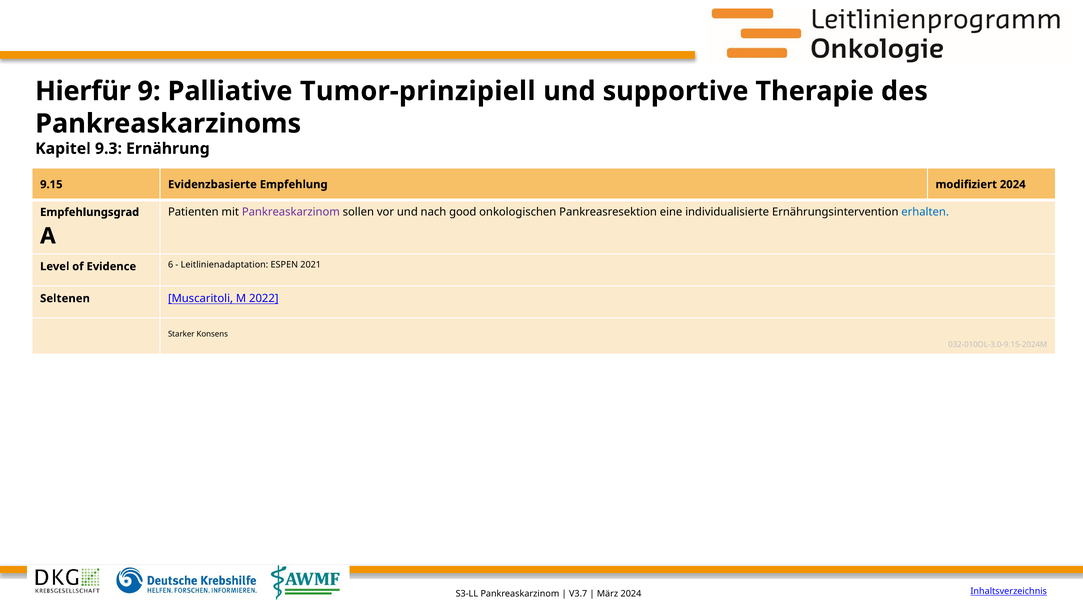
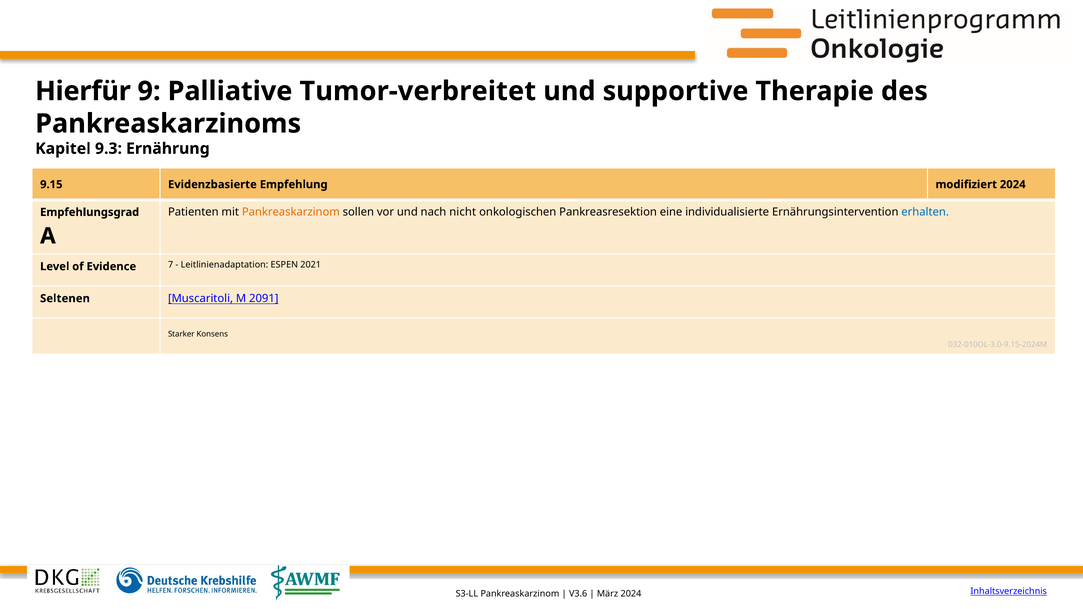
Tumor-prinzipiell: Tumor-prinzipiell -> Tumor-verbreitet (418, 91)
Pankreaskarzinom colour: purple -> orange (291, 212)
good: good -> nicht (463, 212)
6: 6 -> 7 (171, 265)
2022: 2022 -> 2091 (264, 299)
V3.7: V3.7 -> V3.6 (578, 594)
